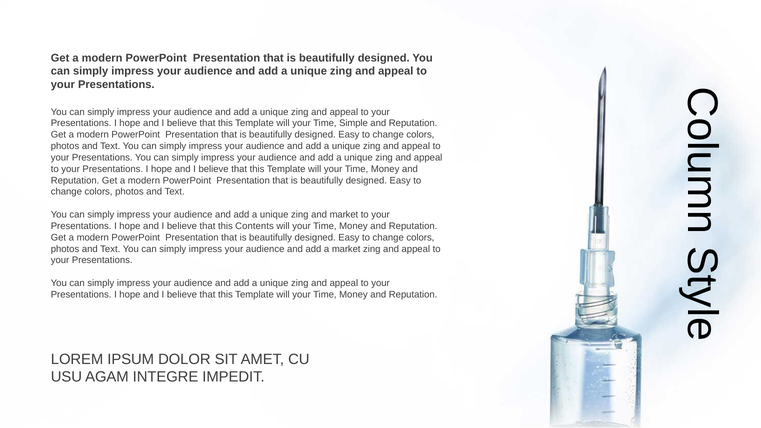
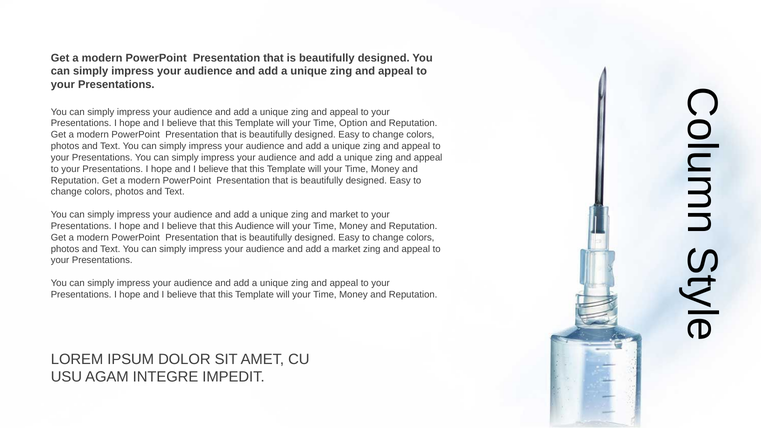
Simple: Simple -> Option (353, 123)
this Contents: Contents -> Audience (255, 226)
